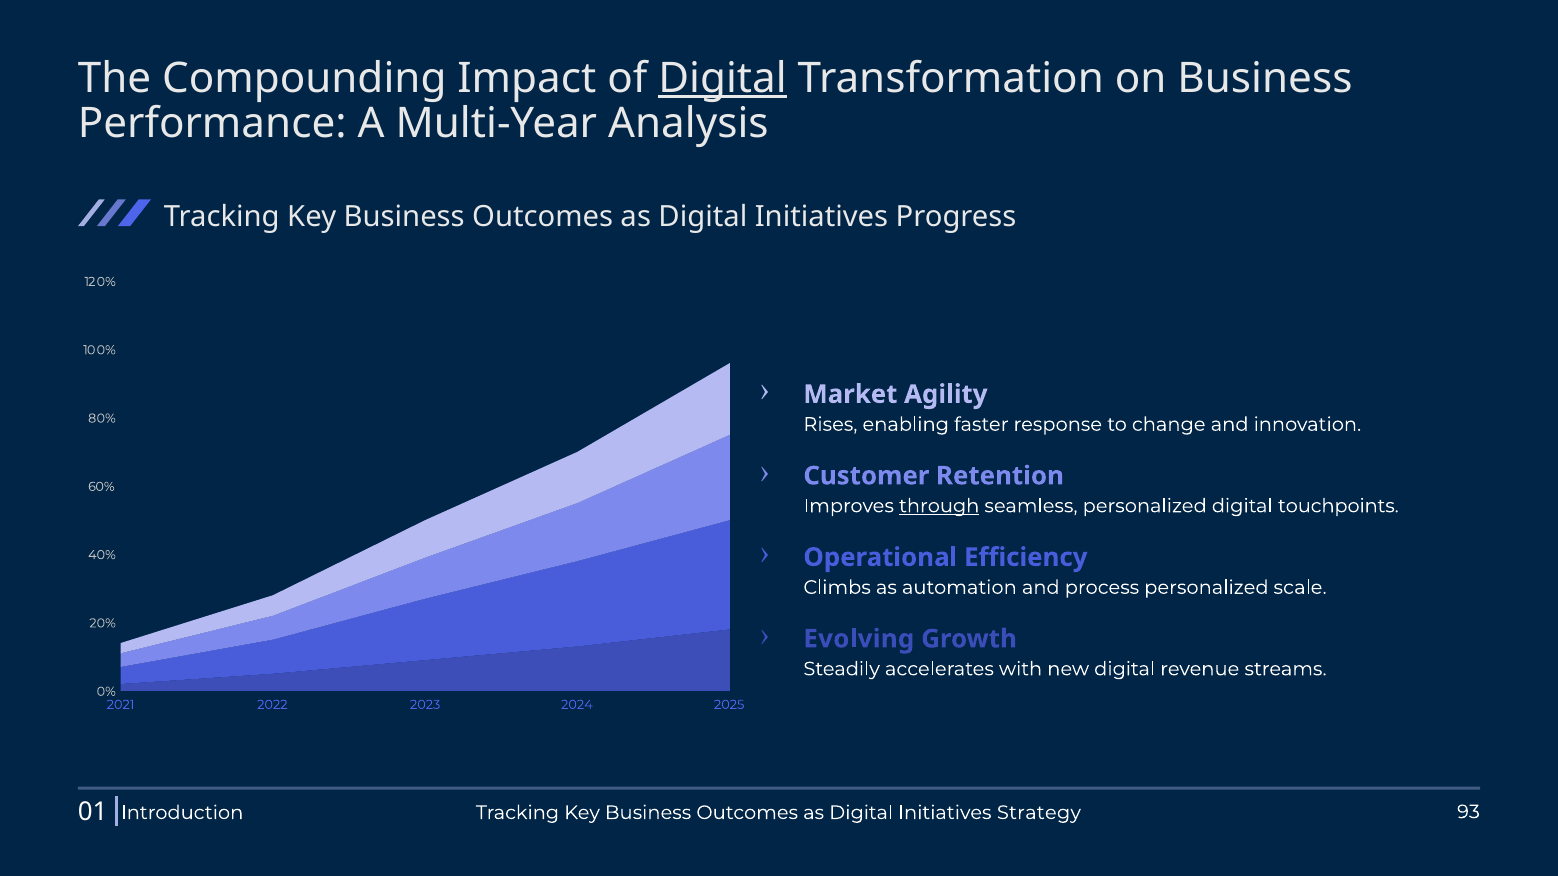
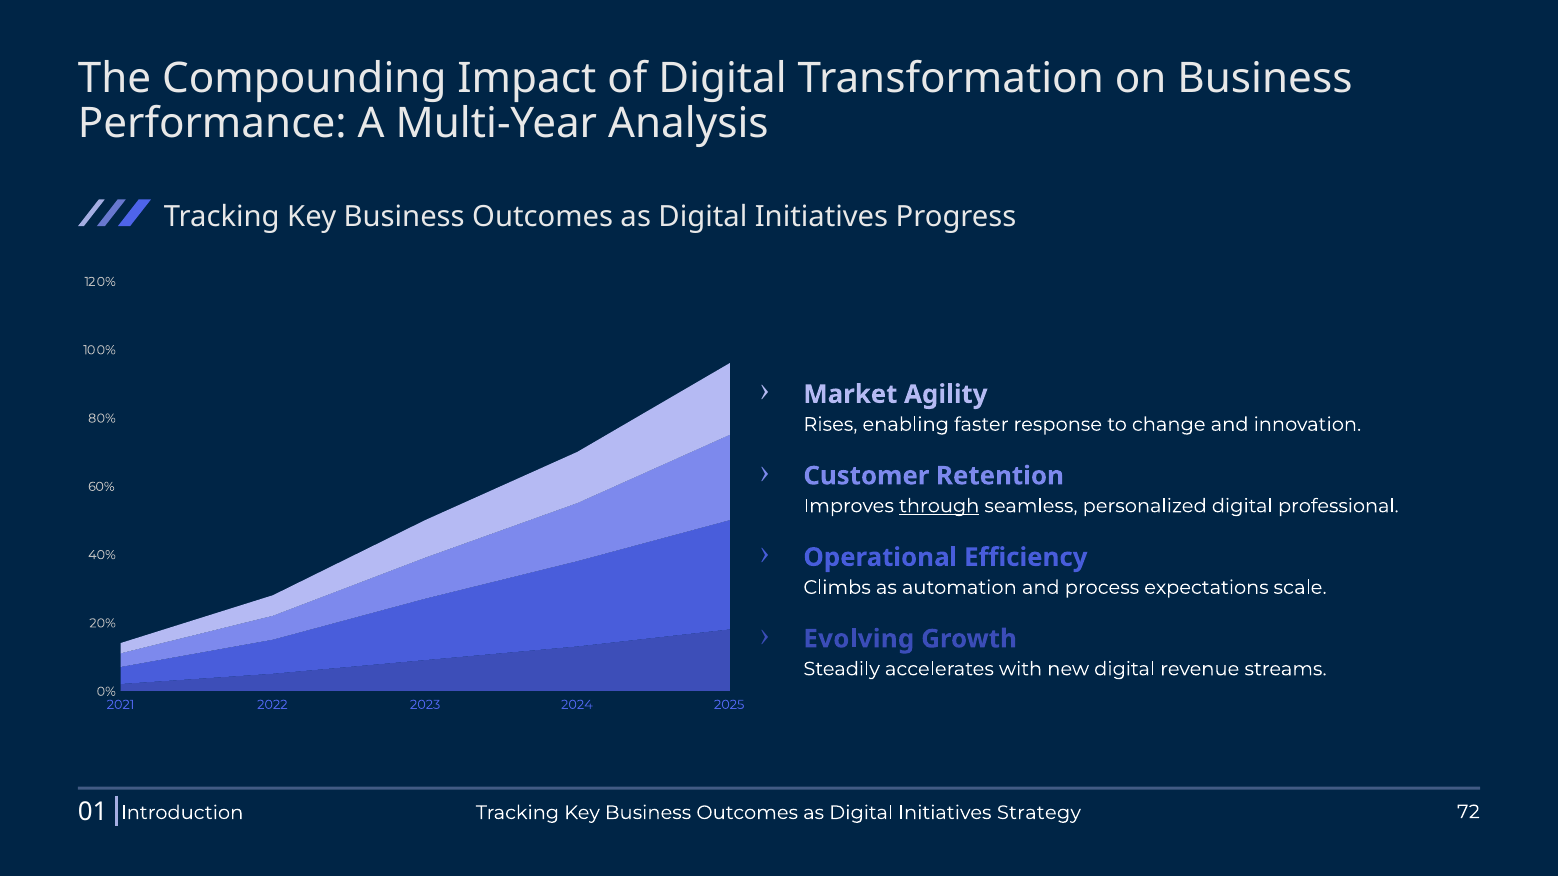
Digital underline: present -> none (723, 78)
touchpoints: touchpoints -> professional (1338, 506)
process personalized: personalized -> expectations (1206, 588)
93: 93 -> 72 (1468, 812)
